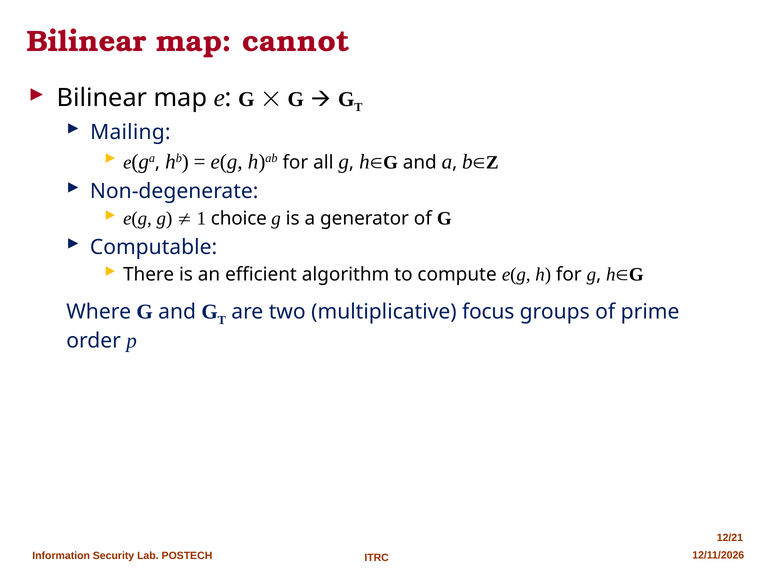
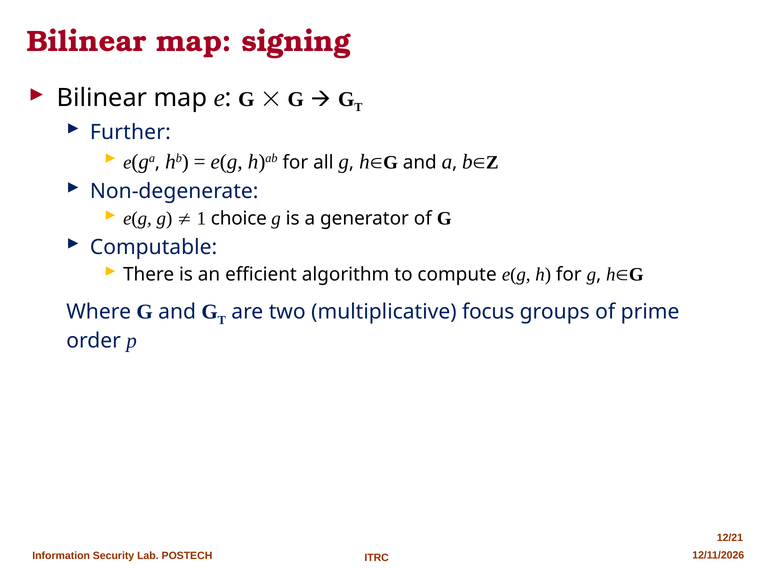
cannot: cannot -> signing (296, 42)
Mailing: Mailing -> Further (130, 132)
